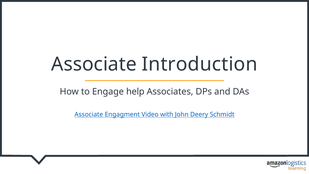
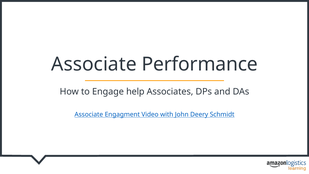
Introduction: Introduction -> Performance (200, 64)
